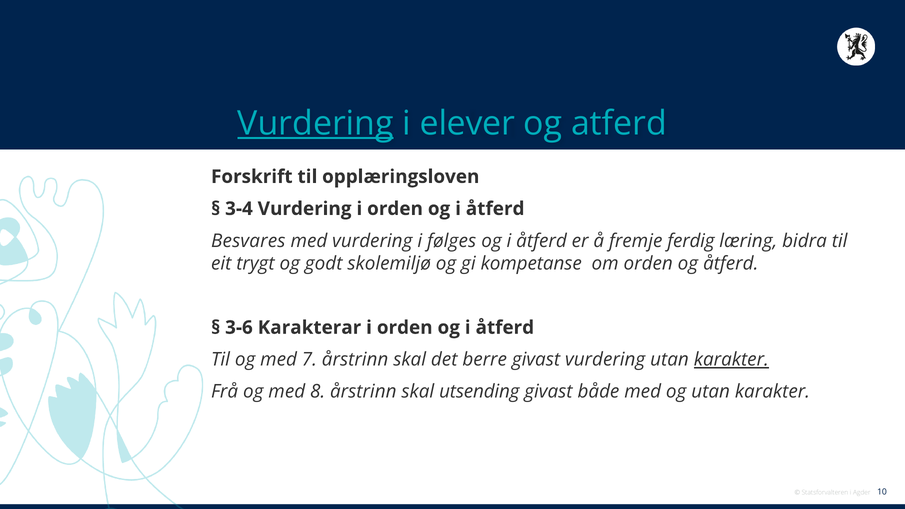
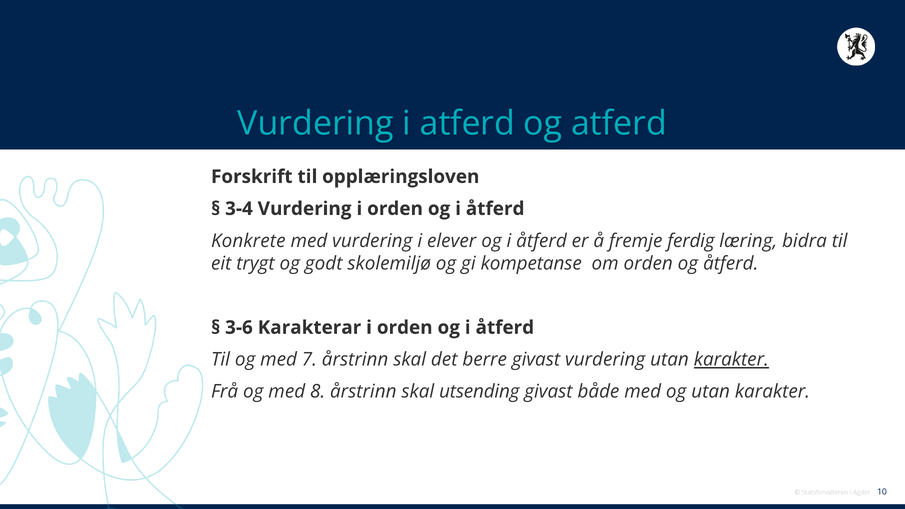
Vurdering underline: present -> none (316, 123)
i elever: elever -> atferd (467, 123)
Besvares: Besvares -> Konkrete (248, 241)
følges: følges -> elever (452, 241)
